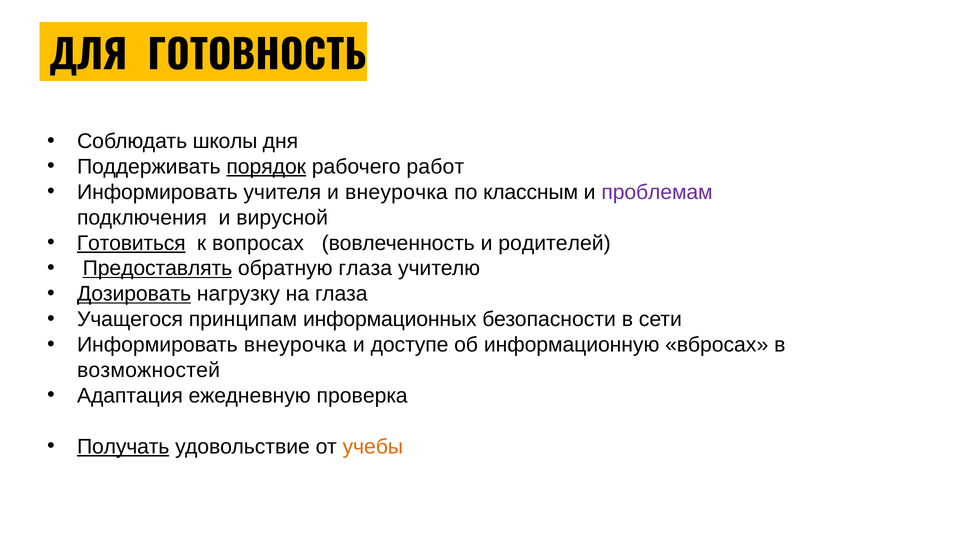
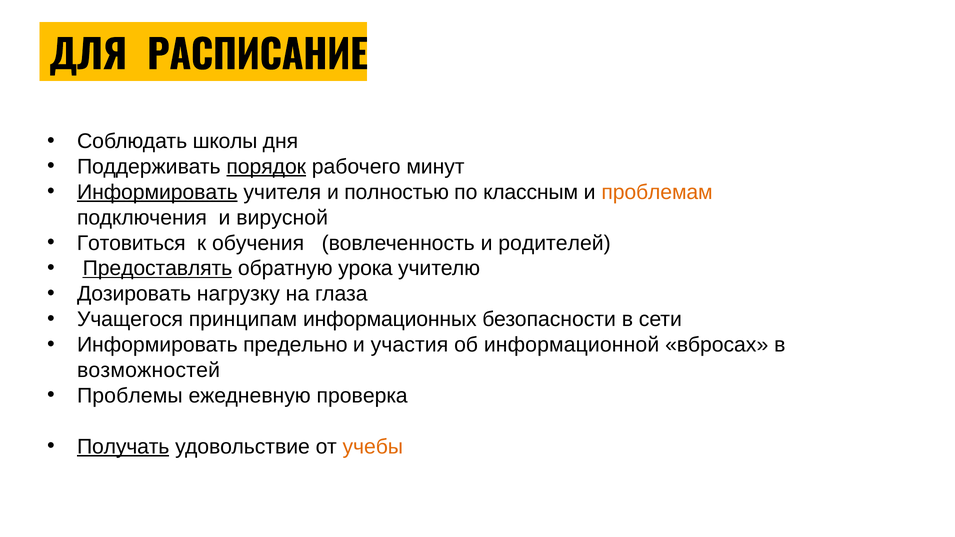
ГОТОВНОСТЬ: ГОТОВНОСТЬ -> РАСПИСАНИЕ (257, 56)
работ: работ -> минут (435, 167)
Информировать underline: none -> present (157, 192)
и внеурочка: внеурочка -> полностью (397, 192)
проблемам colour: purple -> orange (657, 192)
Готовиться underline: present -> none (131, 243)
вопросах: вопросах -> обучения (258, 243)
обратную глаза: глаза -> урока (365, 269)
Дозировать underline: present -> none (134, 294)
Информировать внеурочка: внеурочка -> предельно (295, 345)
доступе: доступе -> участия (409, 345)
информационную: информационную -> информационной (572, 345)
Адаптация: Адаптация -> Проблемы (130, 396)
